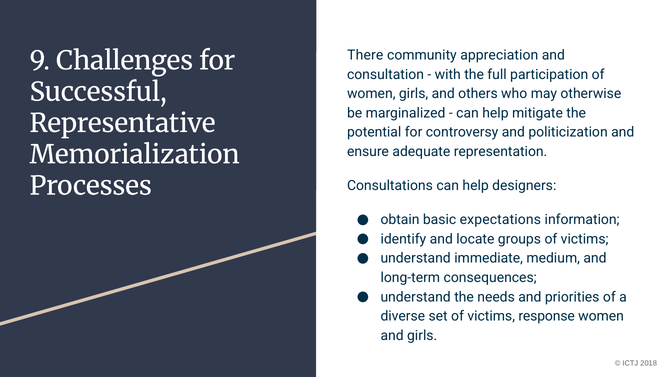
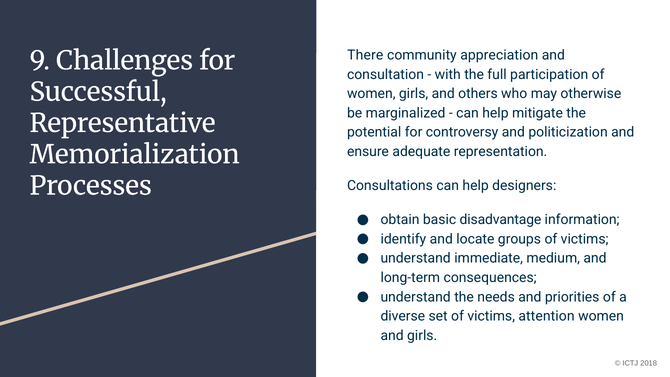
expectations: expectations -> disadvantage (500, 220)
response: response -> attention (546, 316)
